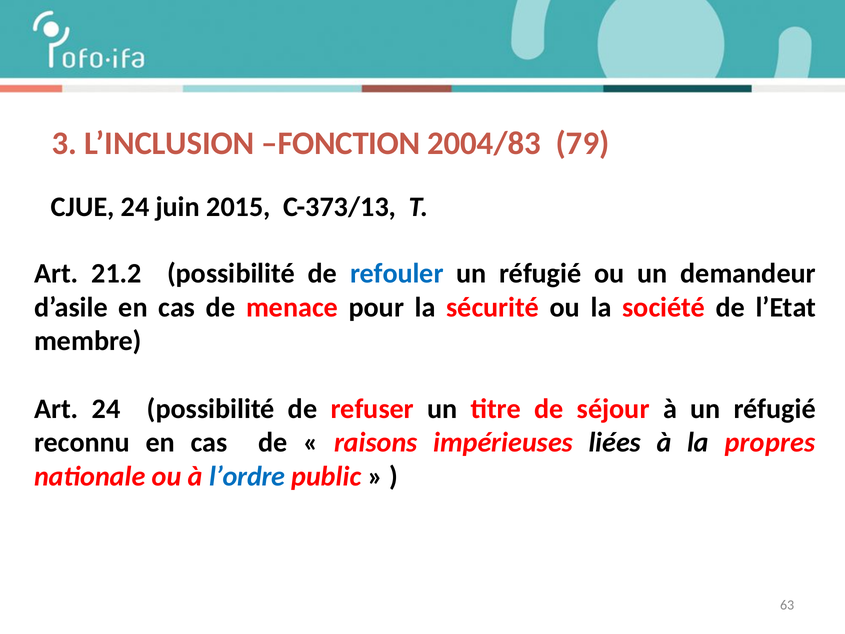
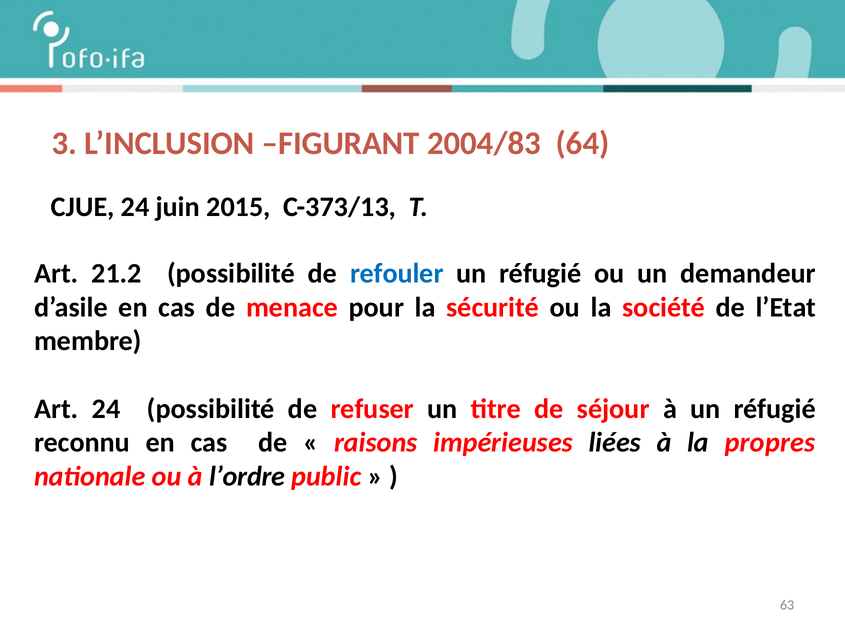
FONCTION: FONCTION -> FIGURANT (341, 143)
79: 79 -> 64 (583, 143)
l’ordre colour: blue -> black (247, 476)
